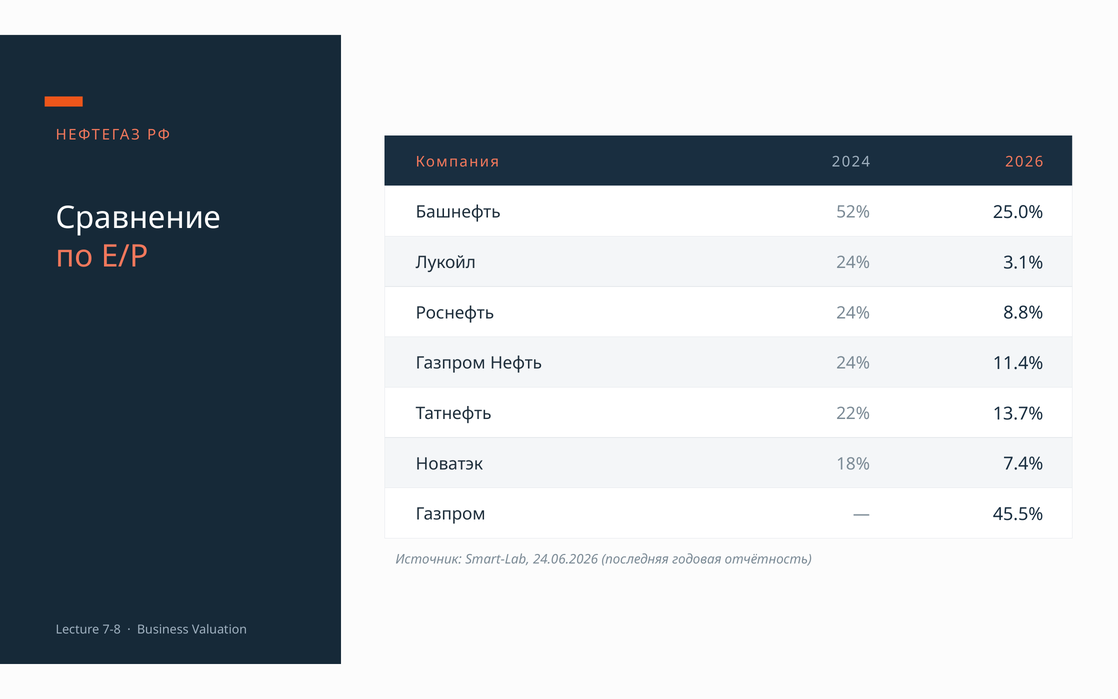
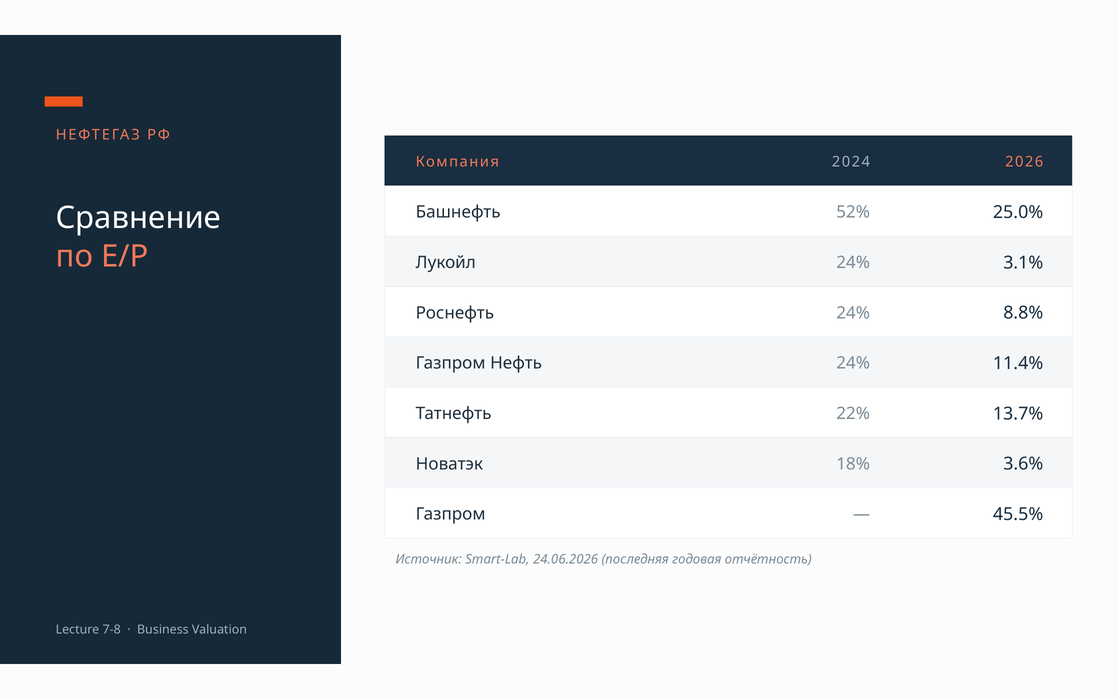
7.4%: 7.4% -> 3.6% (1023, 464)
